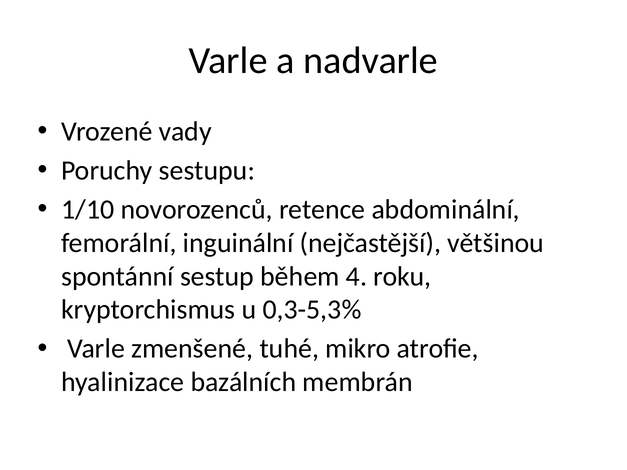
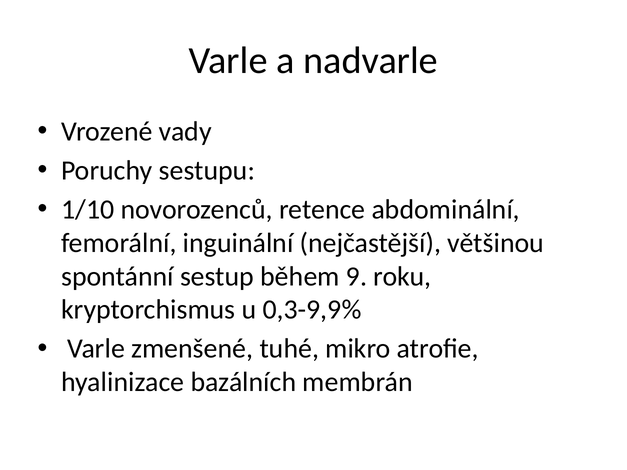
4: 4 -> 9 (357, 276)
0,3-5,3%: 0,3-5,3% -> 0,3-9,9% (312, 310)
